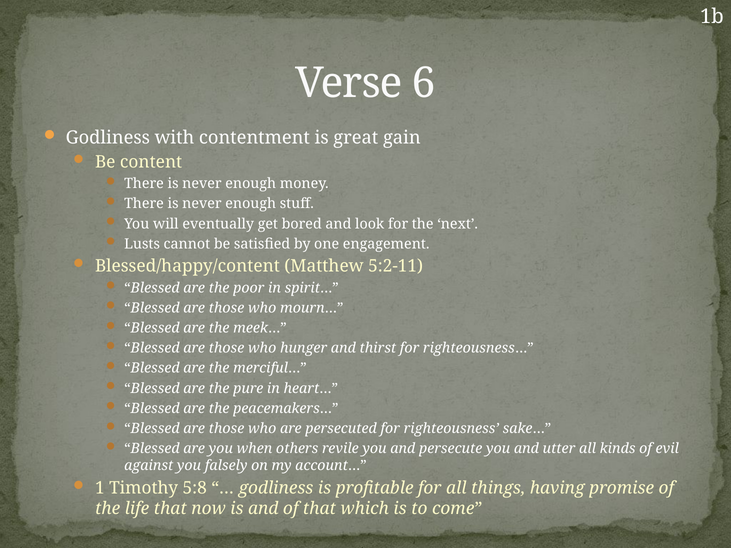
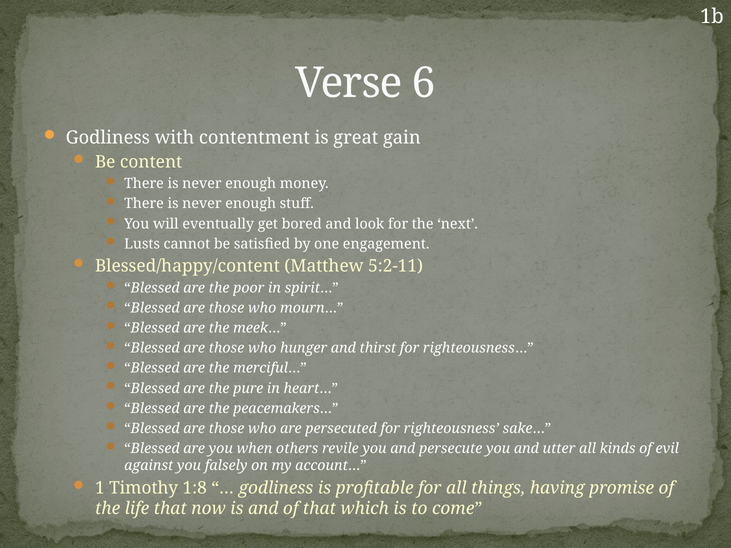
5:8: 5:8 -> 1:8 (195, 488)
